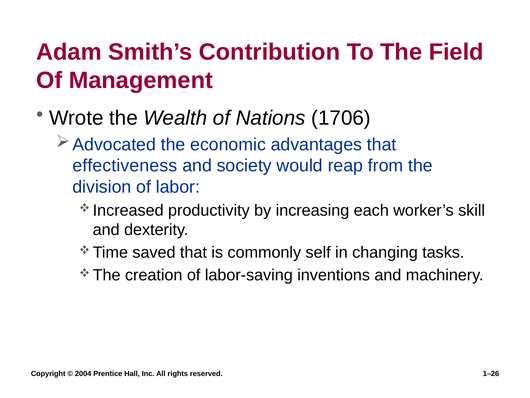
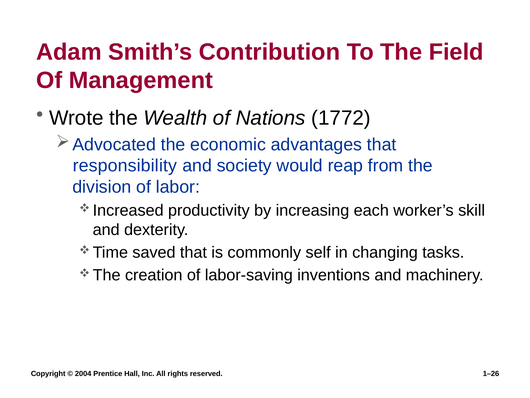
1706: 1706 -> 1772 (341, 118)
effectiveness: effectiveness -> responsibility (125, 166)
